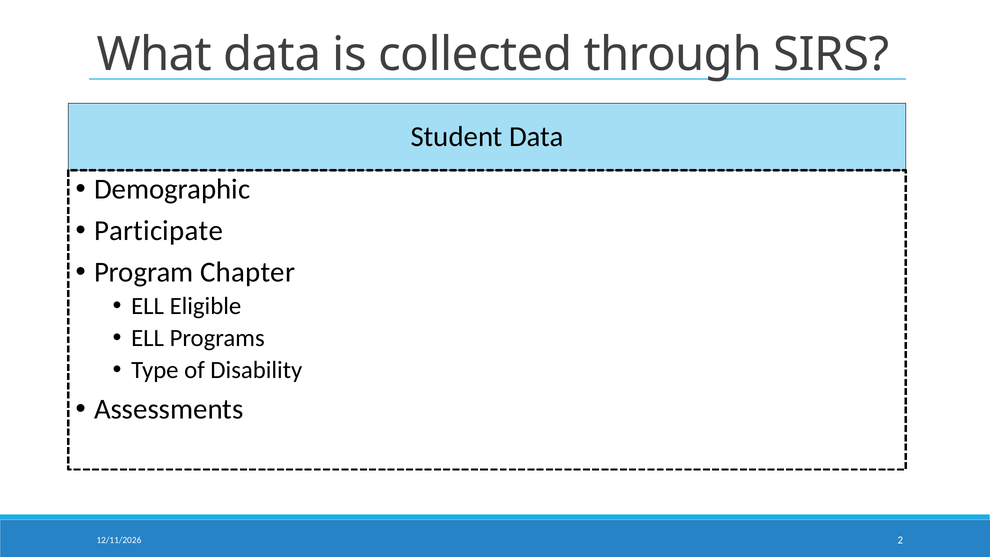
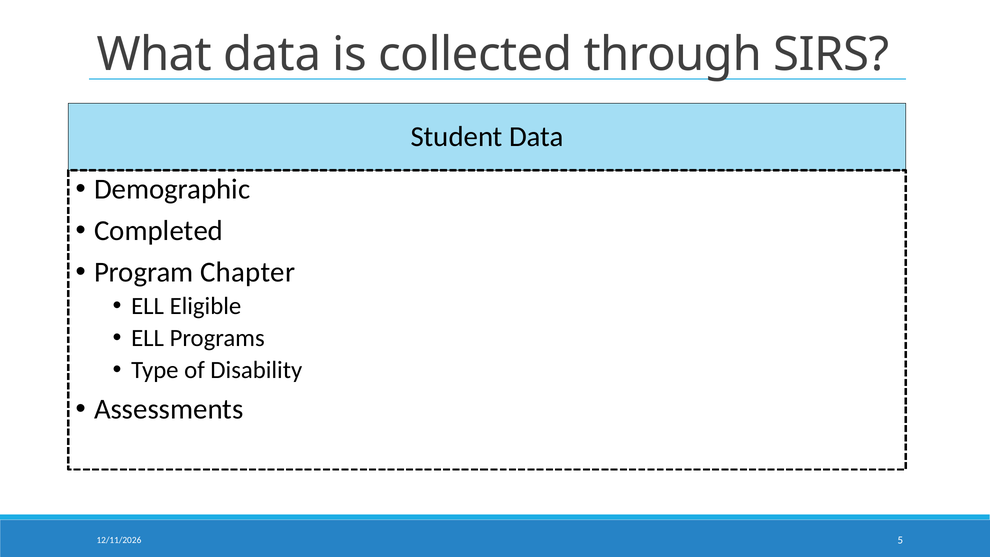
Participate: Participate -> Completed (159, 231)
2: 2 -> 5 (900, 540)
